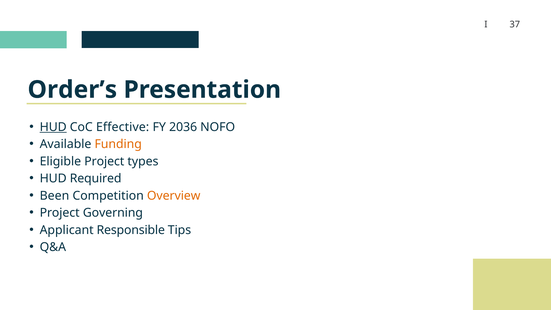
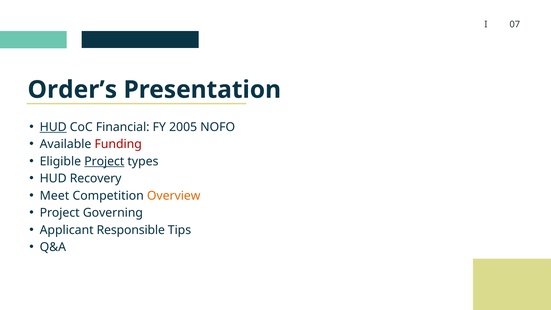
37: 37 -> 07 (515, 24)
Effective: Effective -> Financial (123, 127)
2036: 2036 -> 2005 (183, 127)
Funding colour: orange -> red (118, 144)
Project underline: none -> present (104, 161)
Required: Required -> Recovery (96, 178)
Been: Been -> Meet (54, 196)
